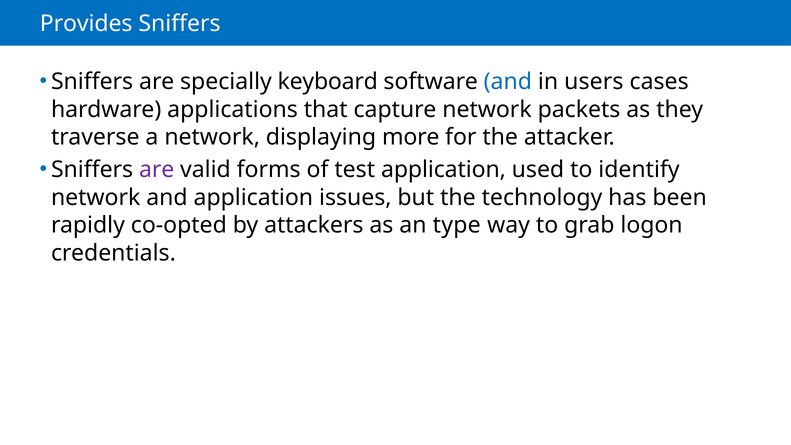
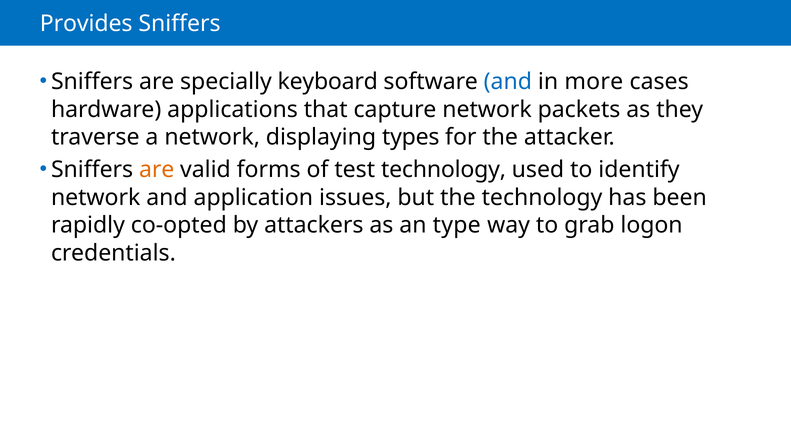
users: users -> more (594, 82)
more: more -> types (411, 137)
are colour: purple -> orange (157, 170)
test application: application -> technology (443, 170)
